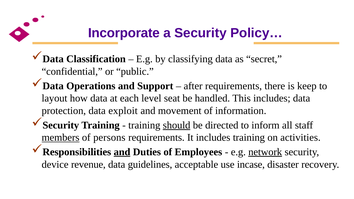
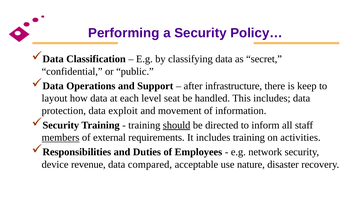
Incorporate: Incorporate -> Performing (124, 33)
after requirements: requirements -> infrastructure (234, 86)
persons: persons -> external (109, 138)
and underline: present -> none (122, 152)
network underline: present -> none (265, 152)
guidelines: guidelines -> compared (150, 164)
incase: incase -> nature (251, 164)
